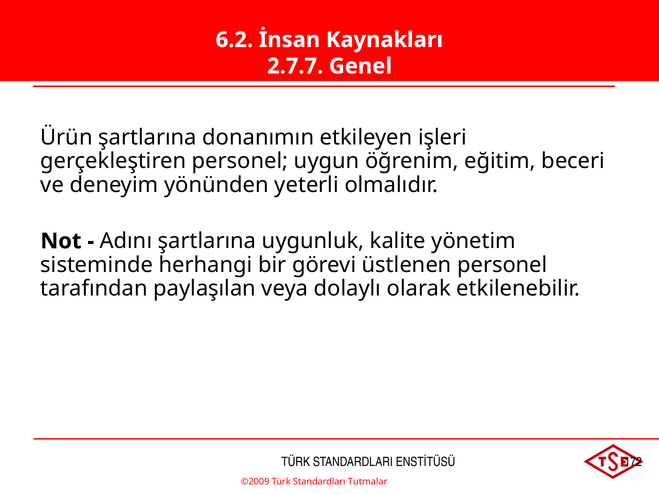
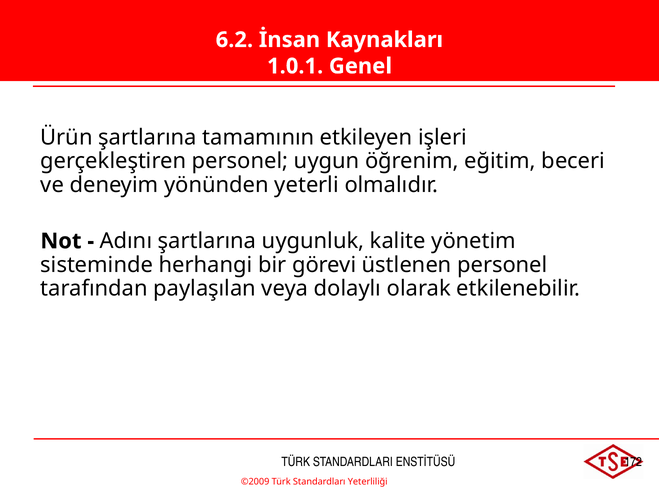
2.7.7: 2.7.7 -> 1.0.1 (295, 66)
donanımın: donanımın -> tamamının (258, 138)
Tutmalar: Tutmalar -> Yeterliliği (368, 482)
